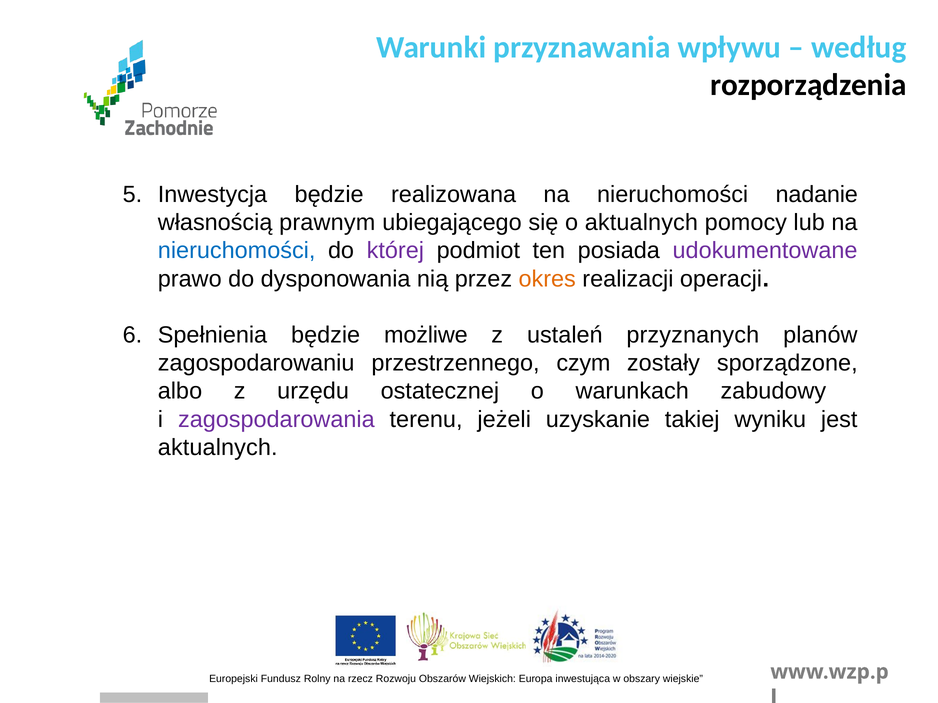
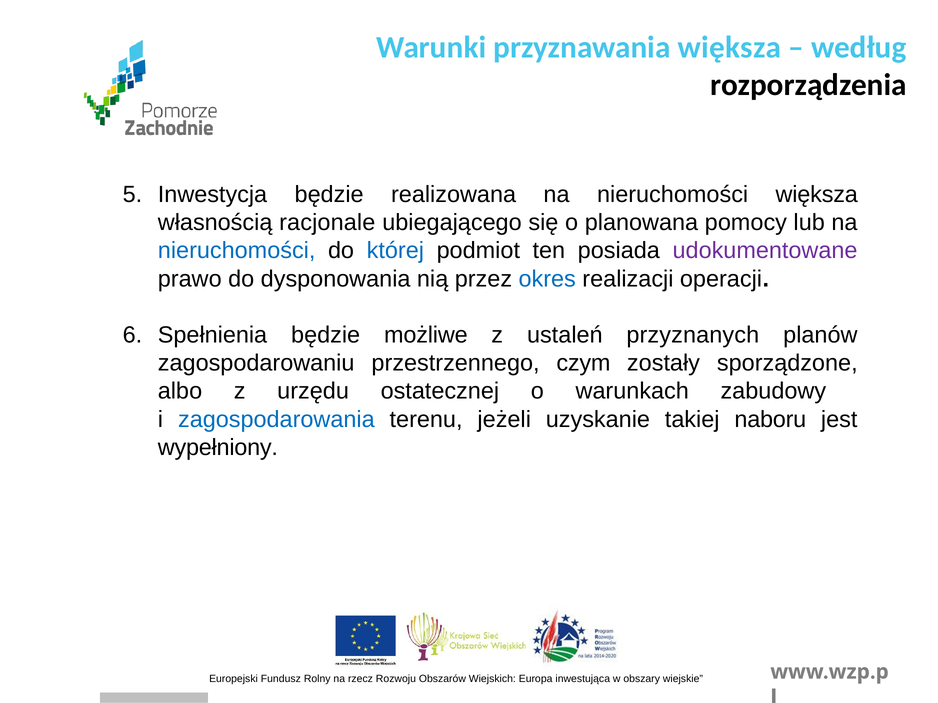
przyznawania wpływu: wpływu -> większa (729, 48)
nieruchomości nadanie: nadanie -> większa (817, 195)
prawnym: prawnym -> racjonale (327, 223)
o aktualnych: aktualnych -> planowana (641, 223)
której colour: purple -> blue (395, 251)
okres colour: orange -> blue (547, 279)
zagospodarowania colour: purple -> blue (276, 420)
wyniku: wyniku -> naboru (770, 420)
aktualnych: aktualnych -> wypełniony (218, 448)
